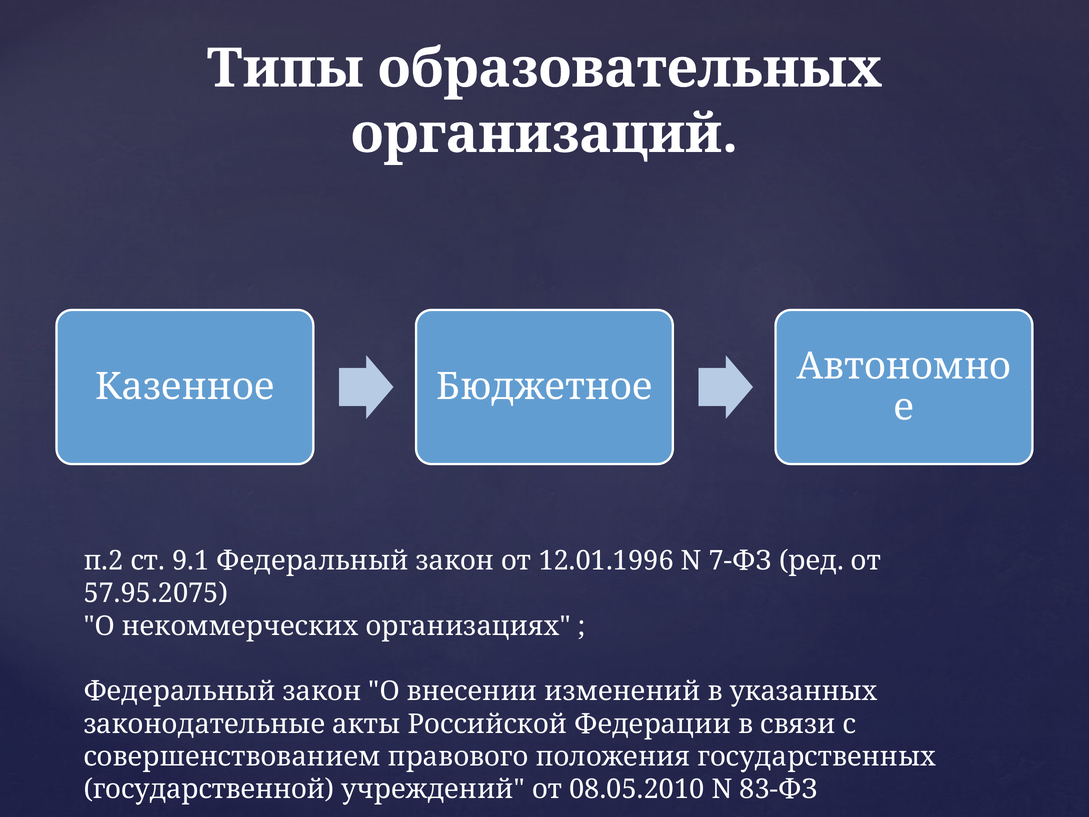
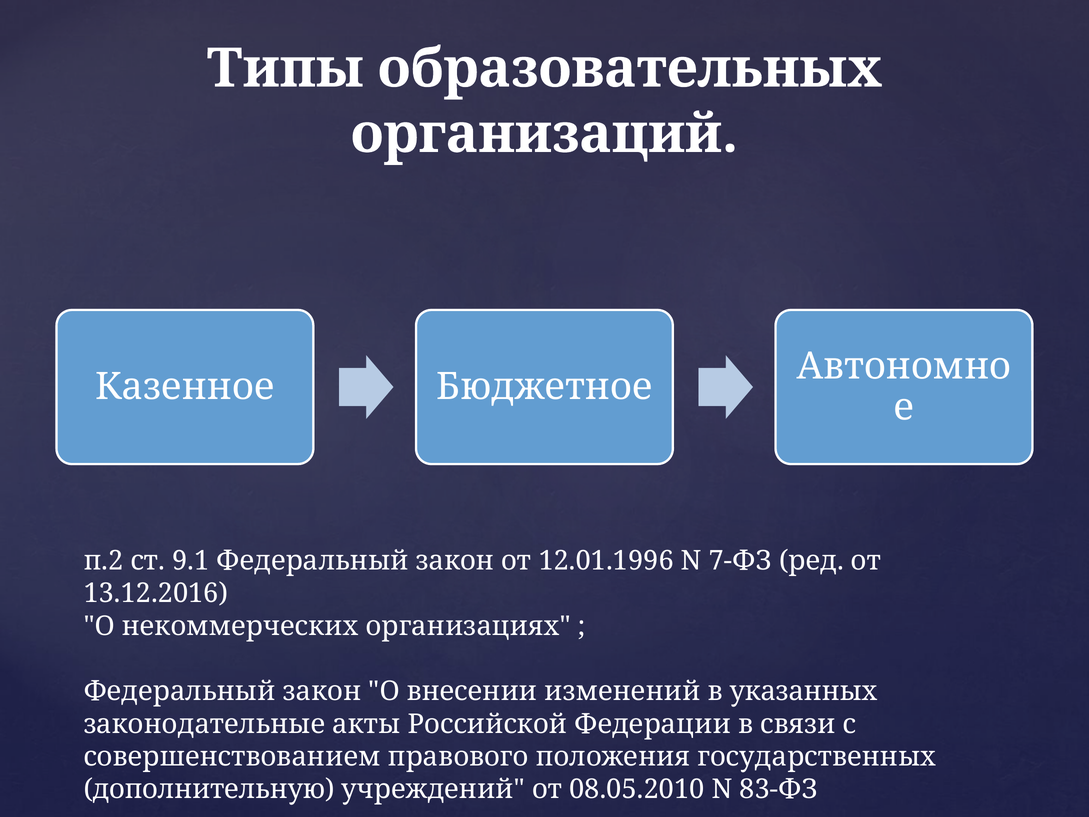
57.95.2075: 57.95.2075 -> 13.12.2016 (156, 593)
государственной: государственной -> дополнительную (209, 789)
